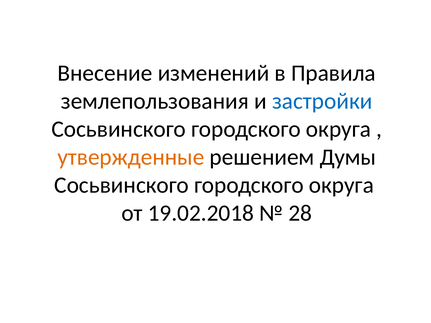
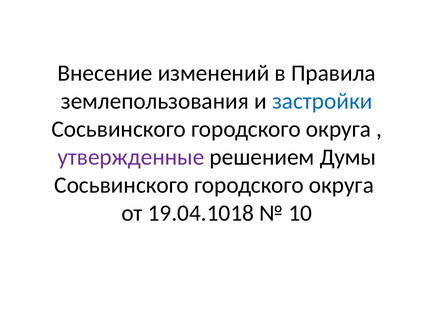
утвержденные colour: orange -> purple (131, 157)
19.02.2018: 19.02.2018 -> 19.04.1018 (201, 213)
28: 28 -> 10 (300, 213)
